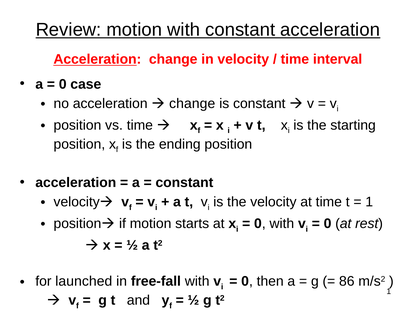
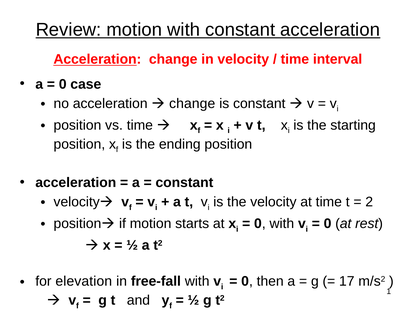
1: 1 -> 2 (369, 202)
launched: launched -> elevation (84, 281)
86: 86 -> 17 (347, 281)
